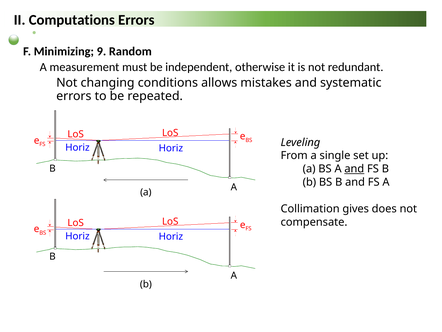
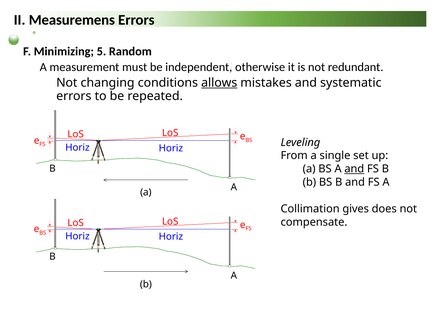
Computations: Computations -> Measuremens (72, 20)
9: 9 -> 5 (101, 52)
allows underline: none -> present (219, 83)
